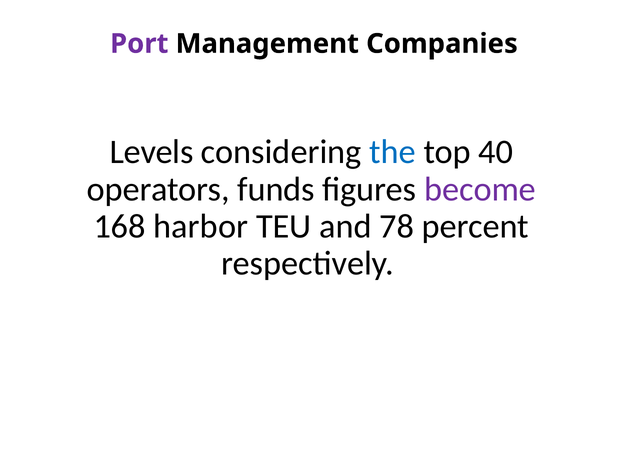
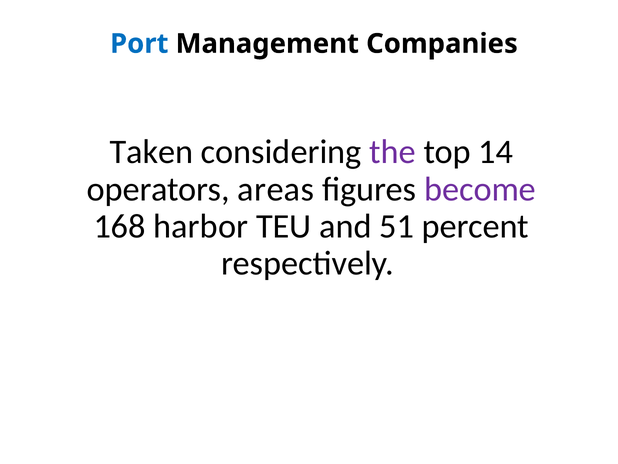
Port colour: purple -> blue (139, 44)
Levels: Levels -> Taken (151, 152)
the colour: blue -> purple (392, 152)
40: 40 -> 14 (496, 152)
funds: funds -> areas (276, 189)
78: 78 -> 51 (397, 226)
